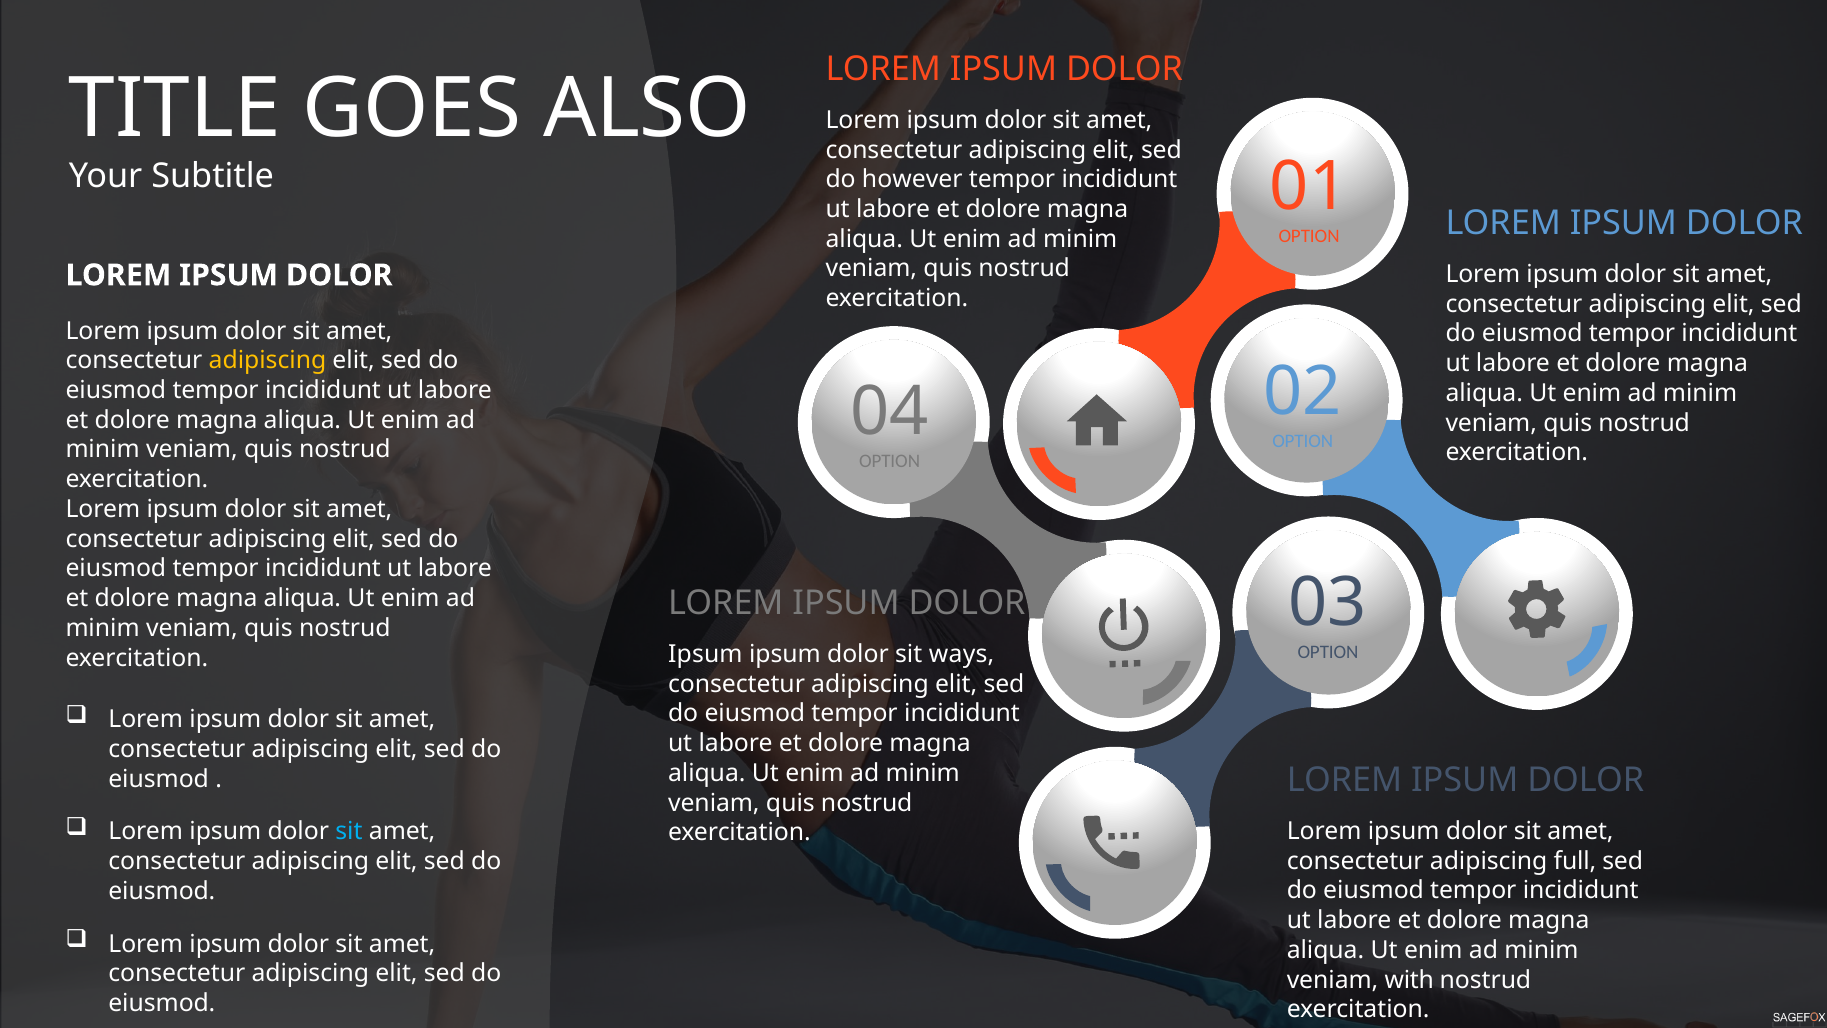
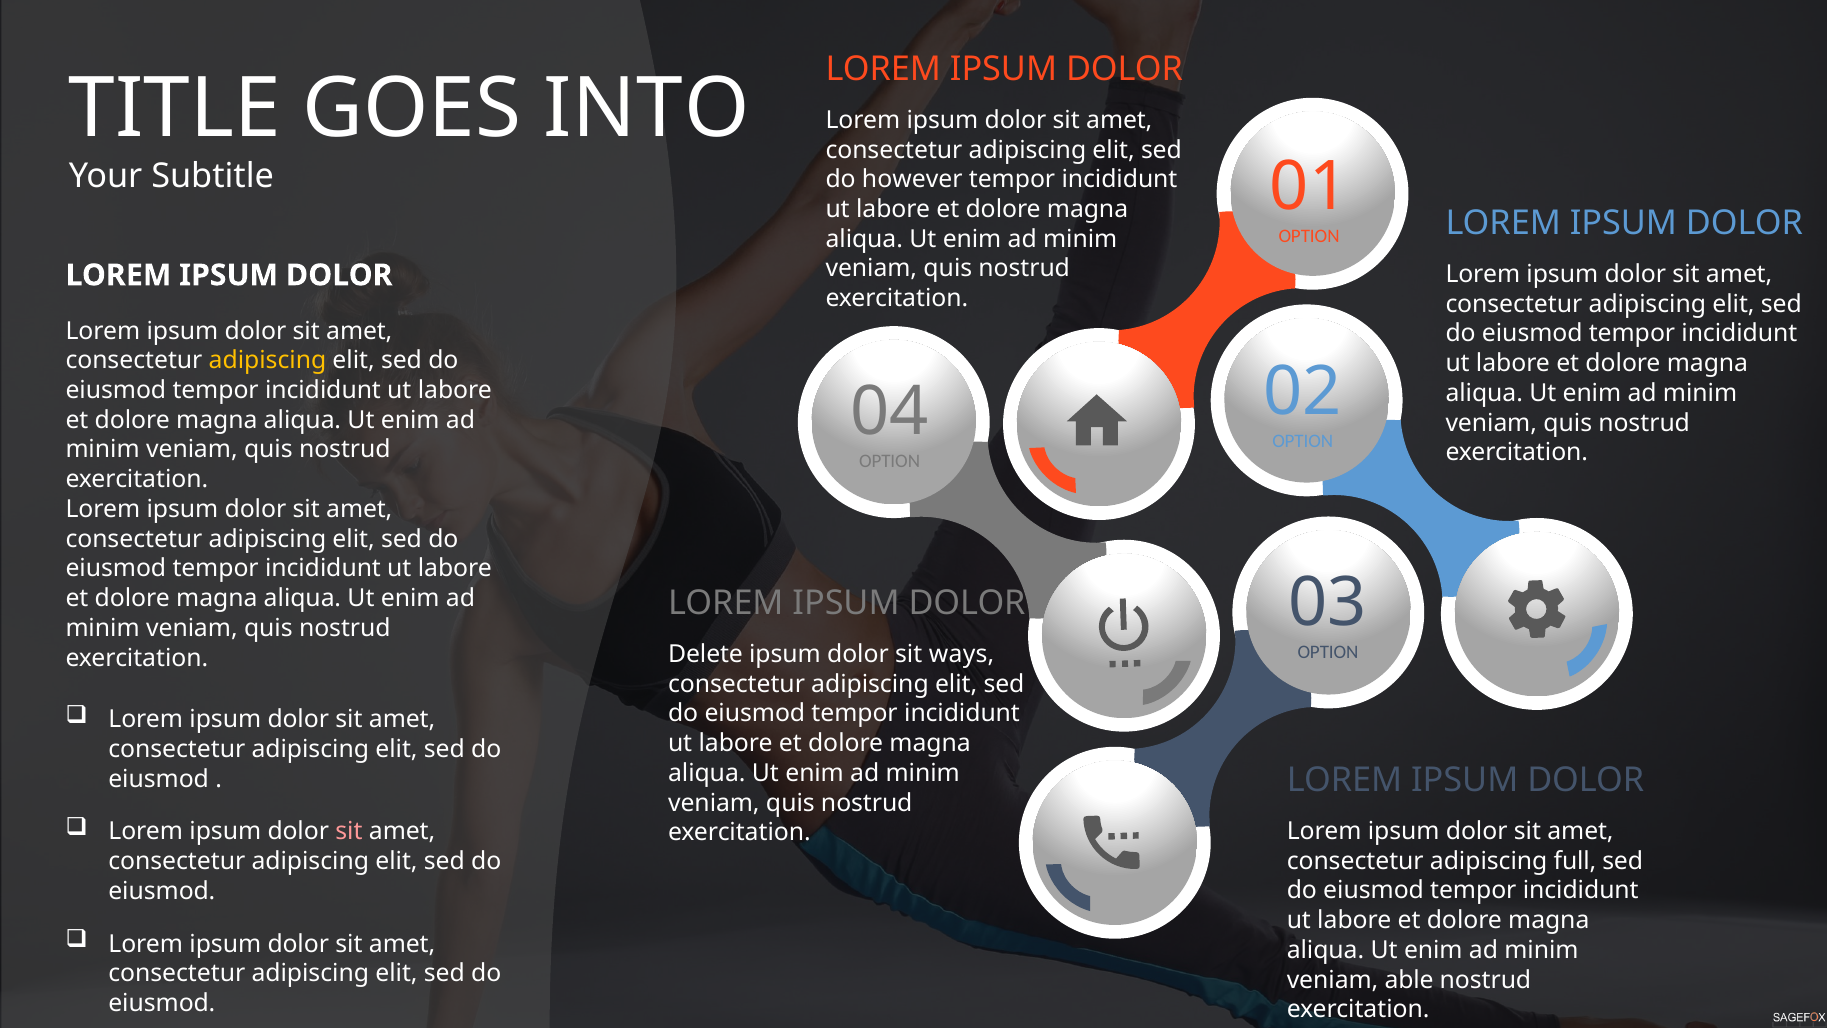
ALSO: ALSO -> INTO (646, 108)
Ipsum: Ipsum -> Delete (706, 654)
sit colour: light blue -> pink (349, 832)
with: with -> able (1409, 980)
